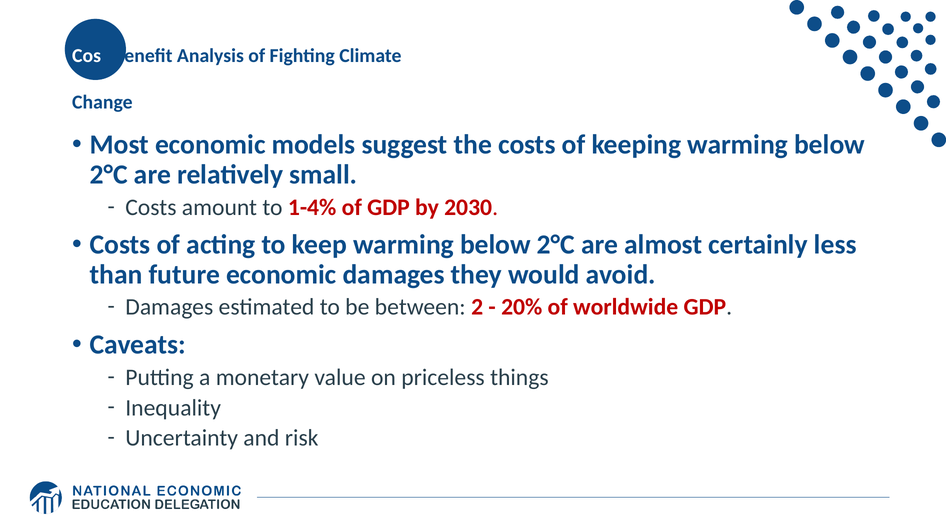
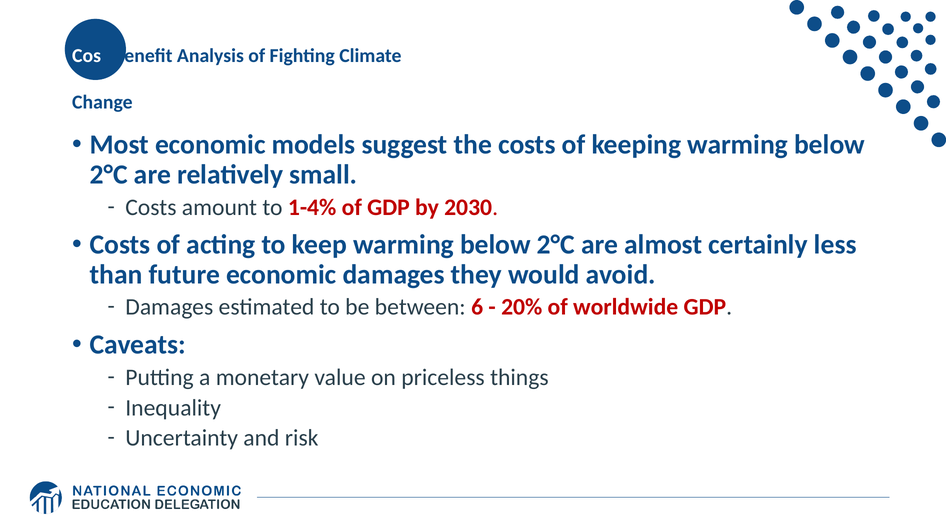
2: 2 -> 6 (477, 307)
